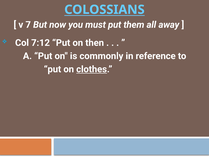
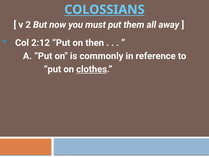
7: 7 -> 2 (28, 25)
7:12: 7:12 -> 2:12 (41, 43)
